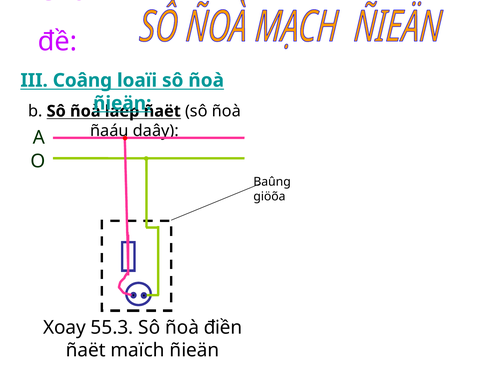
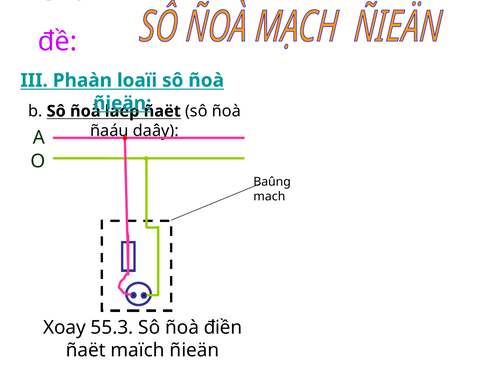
Coâng: Coâng -> Phaàn (82, 80)
giöõa: giöõa -> mach (269, 196)
